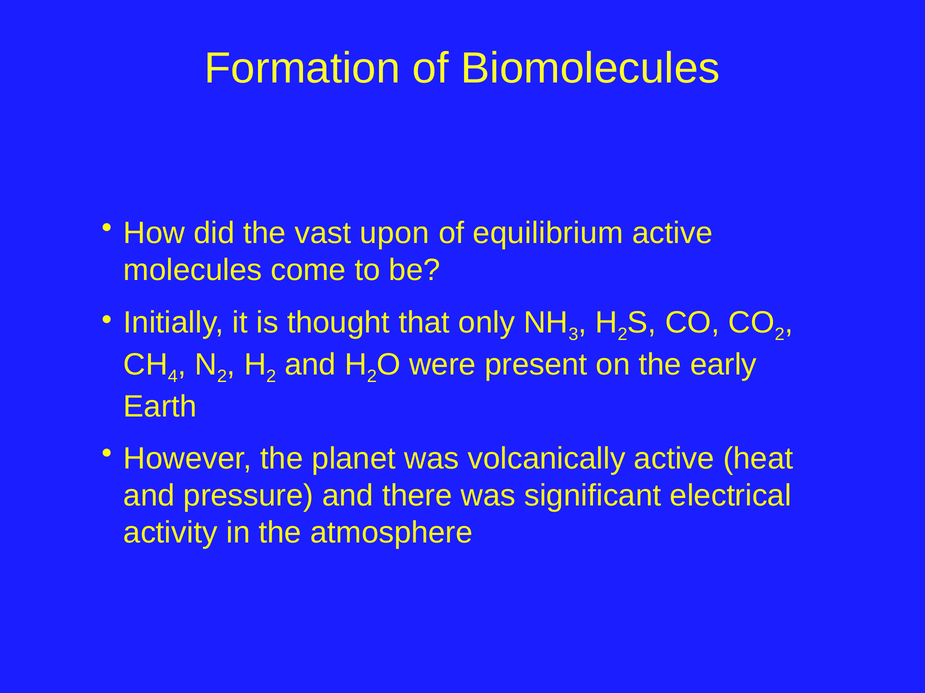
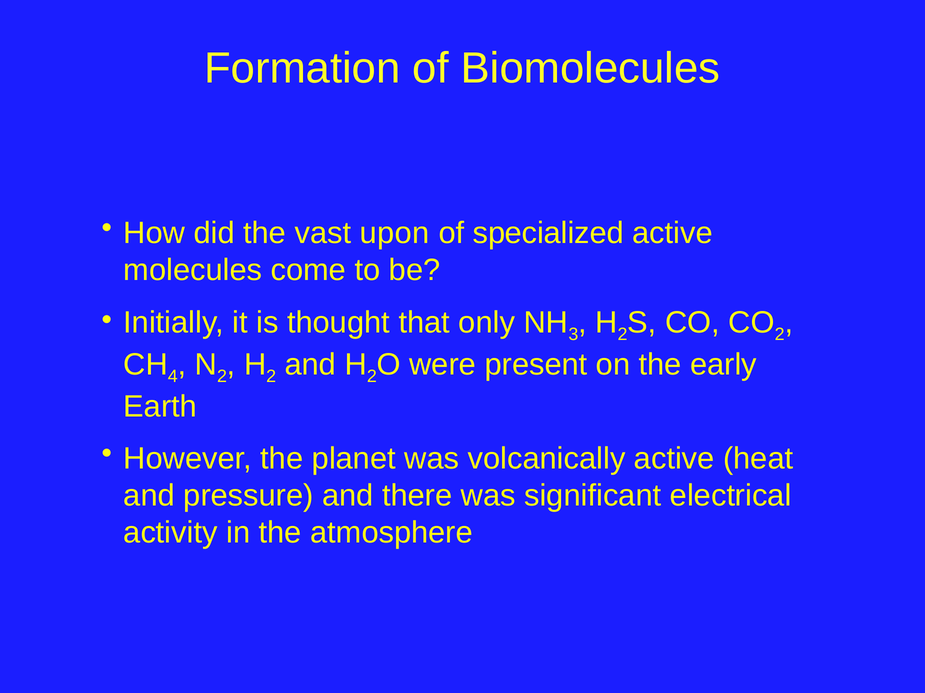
equilibrium: equilibrium -> specialized (548, 233)
